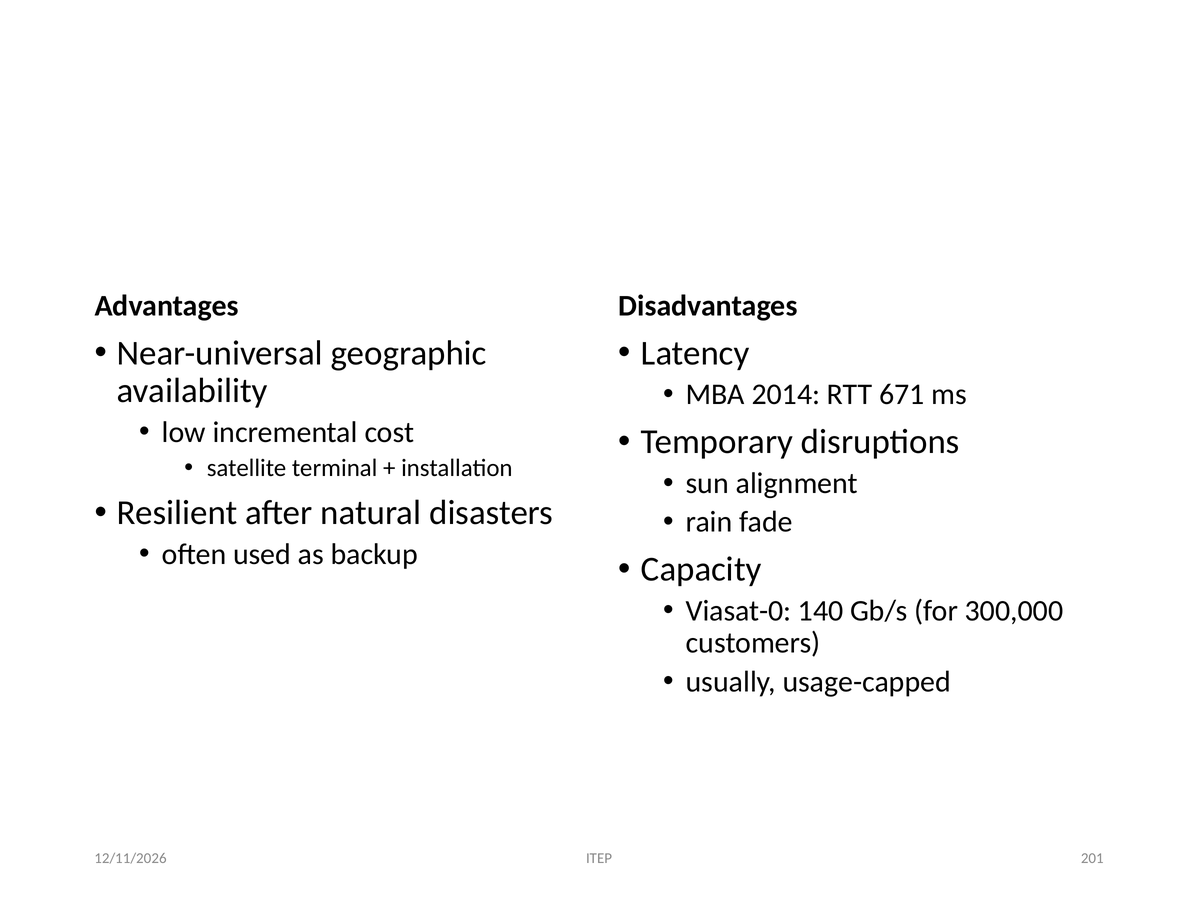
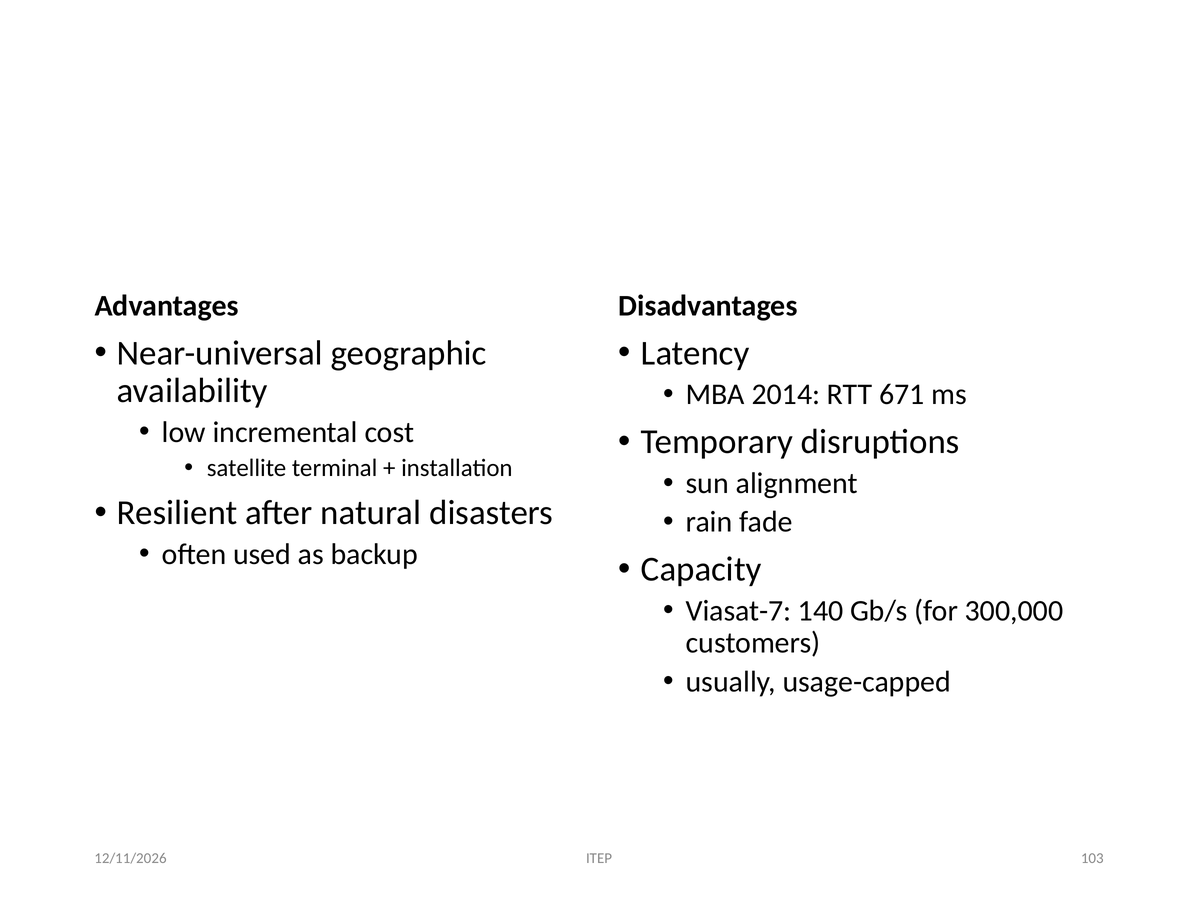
Viasat-0: Viasat-0 -> Viasat-7 (739, 610)
201: 201 -> 103 (1092, 858)
